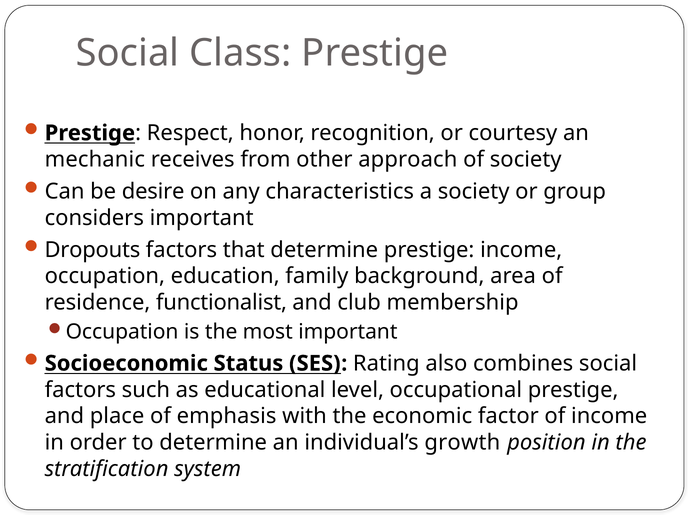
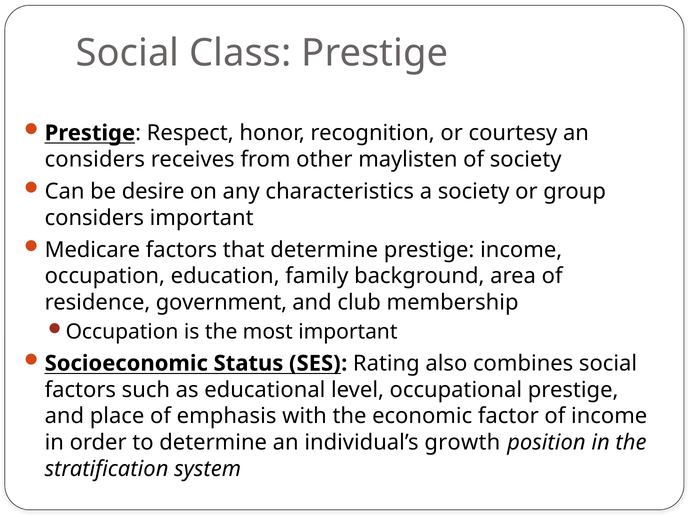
mechanic: mechanic -> considers (95, 159)
approach: approach -> maylisten (408, 159)
Dropouts: Dropouts -> Medicare (92, 250)
functionalist: functionalist -> government (221, 302)
